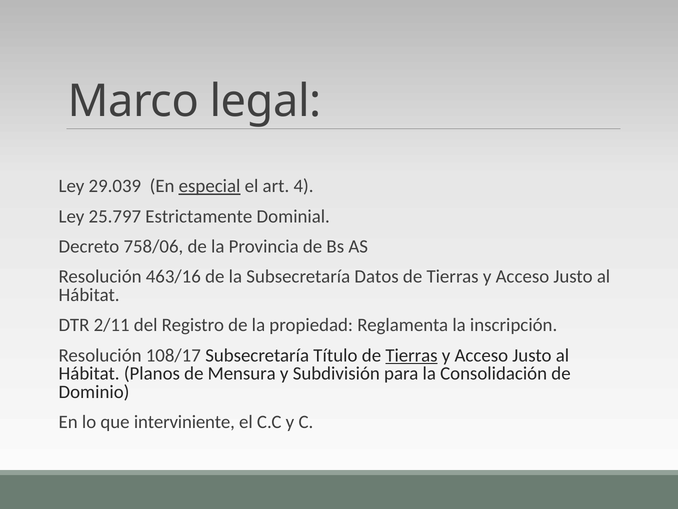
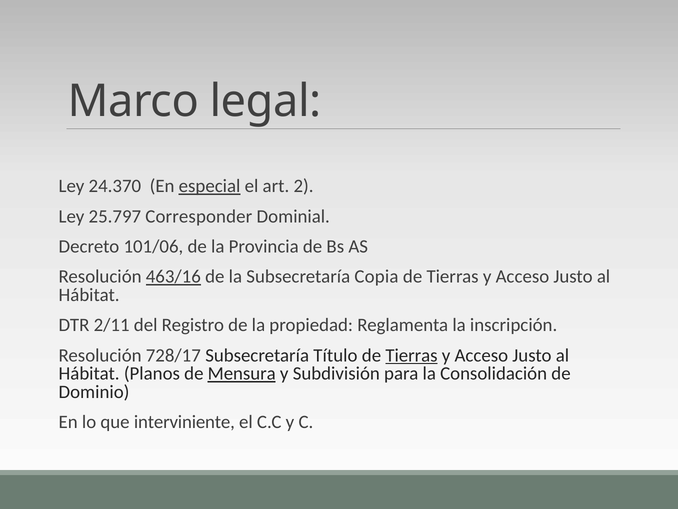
29.039: 29.039 -> 24.370 (115, 186)
4: 4 -> 2 (304, 186)
Estrictamente: Estrictamente -> Corresponder (199, 216)
758/06: 758/06 -> 101/06 (153, 246)
463/16 underline: none -> present (173, 276)
Datos: Datos -> Copia (376, 276)
108/17: 108/17 -> 728/17 (173, 355)
Mensura underline: none -> present (242, 373)
